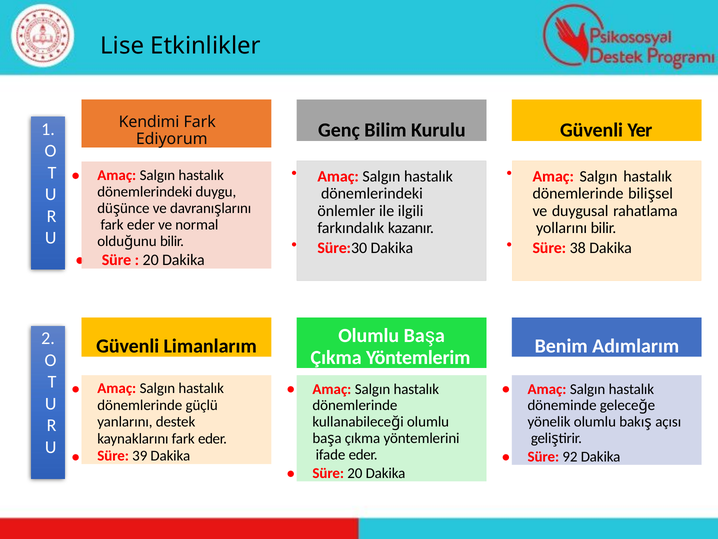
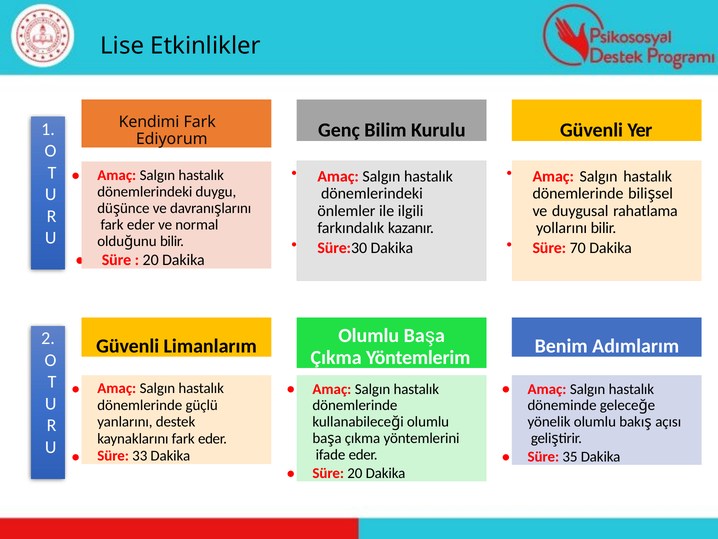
38: 38 -> 70 (578, 248)
39: 39 -> 33 (140, 455)
92: 92 -> 35 (570, 456)
